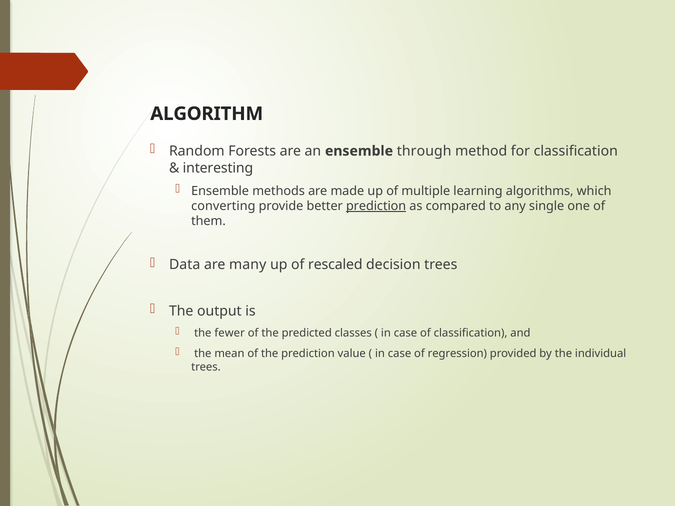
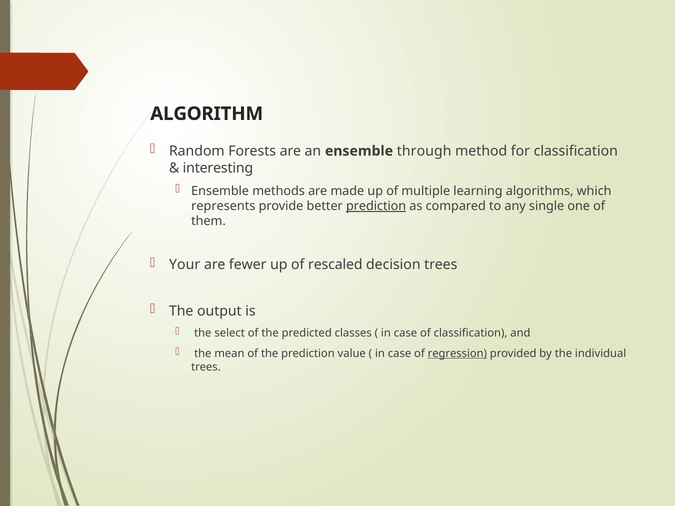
converting: converting -> represents (223, 206)
Data: Data -> Your (185, 265)
many: many -> fewer (248, 265)
fewer: fewer -> select (230, 333)
regression underline: none -> present (457, 354)
